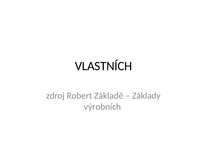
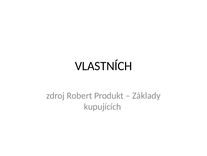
Základě: Základě -> Produkt (109, 95)
výrobních: výrobních -> kupujících (102, 106)
